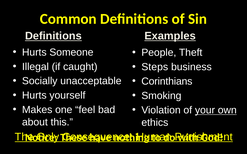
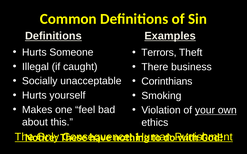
People: People -> Terrors (159, 53)
Steps: Steps -> There (155, 67)
